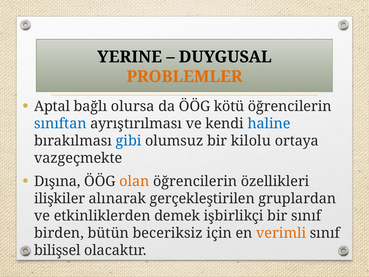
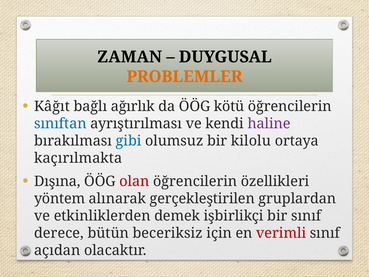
YERINE: YERINE -> ZAMAN (130, 57)
Aptal: Aptal -> Kâğıt (52, 106)
olursa: olursa -> ağırlık (133, 106)
haline colour: blue -> purple (269, 123)
vazgeçmekte: vazgeçmekte -> kaçırılmakta (78, 158)
olan colour: orange -> red (134, 181)
ilişkiler: ilişkiler -> yöntem (60, 198)
birden: birden -> derece (59, 233)
verimli colour: orange -> red (281, 233)
bilişsel: bilişsel -> açıdan (57, 250)
